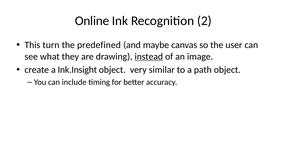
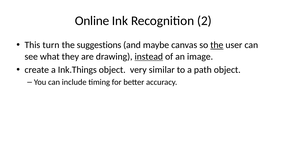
predefined: predefined -> suggestions (99, 45)
the underline: none -> present (217, 45)
Ink.Insight: Ink.Insight -> Ink.Things (77, 70)
